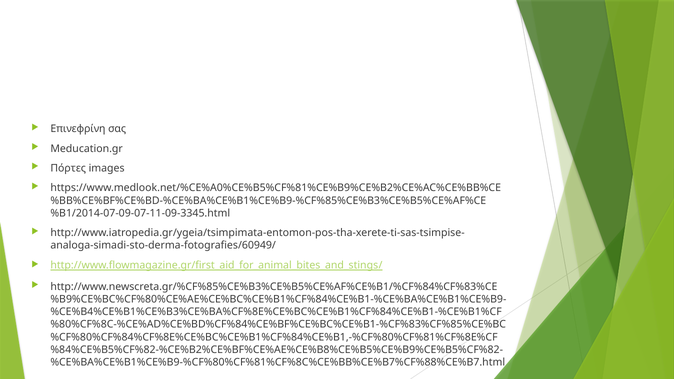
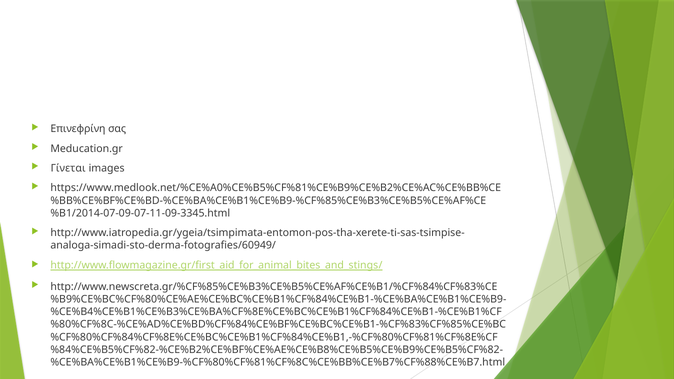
Πόρτες: Πόρτες -> Γίνεται (68, 168)
